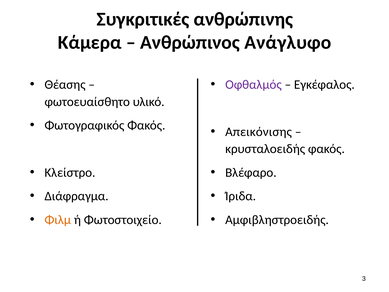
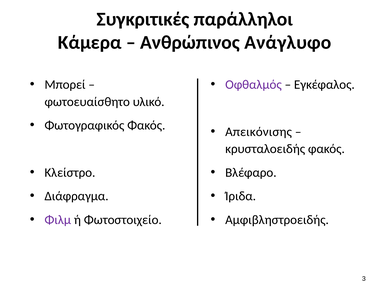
ανθρώπινης: ανθρώπινης -> παράλληλοι (243, 19)
Θέασης: Θέασης -> Μπορεί (65, 85)
Φιλμ colour: orange -> purple (58, 220)
